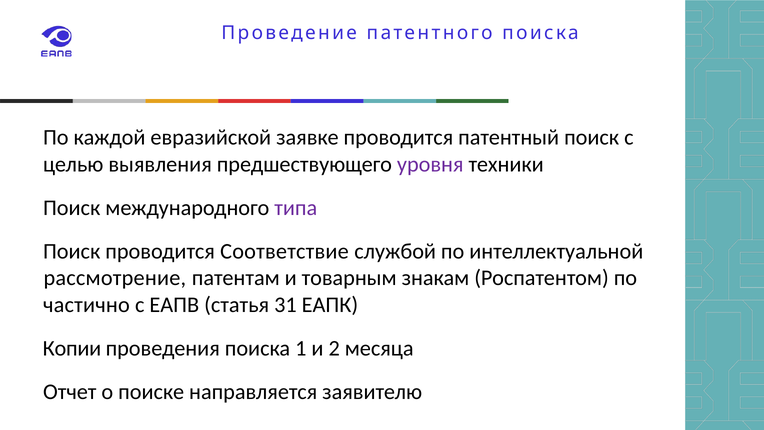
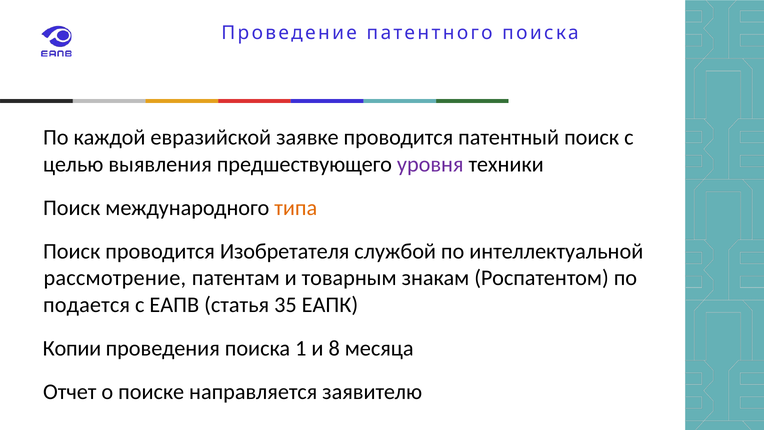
типа colour: purple -> orange (296, 208)
Соответствие: Соответствие -> Изобретателя (285, 251)
частично: частично -> подается (87, 305)
31: 31 -> 35 (285, 305)
2: 2 -> 8 (334, 348)
